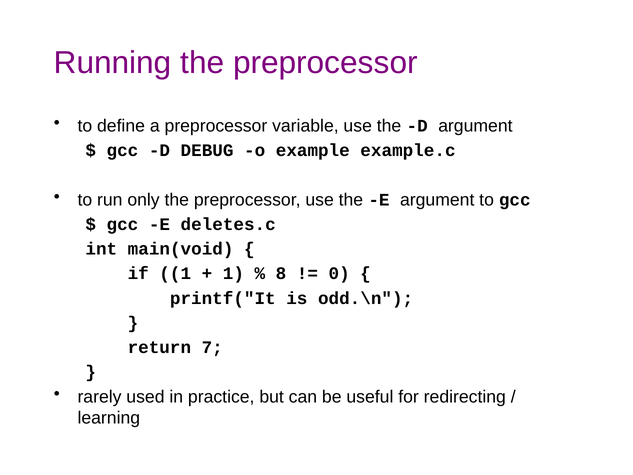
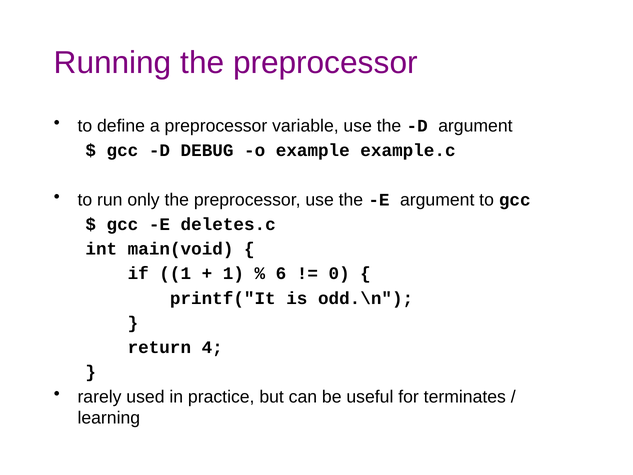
8: 8 -> 6 (281, 273)
7: 7 -> 4 (212, 347)
redirecting: redirecting -> terminates (465, 397)
